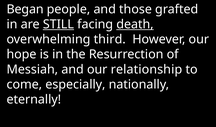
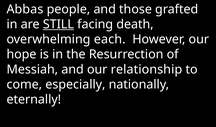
Began: Began -> Abbas (25, 9)
death underline: present -> none (135, 24)
third: third -> each (110, 39)
